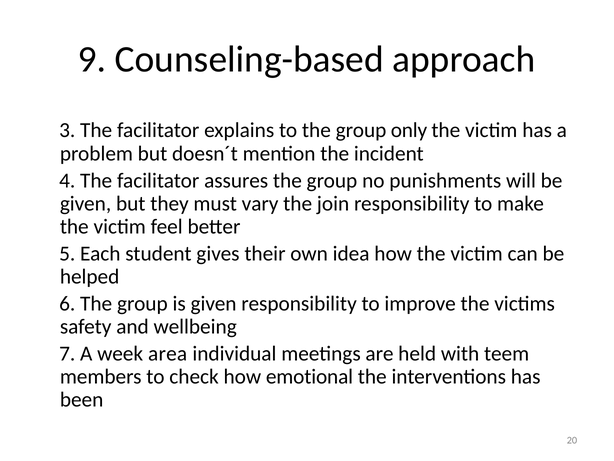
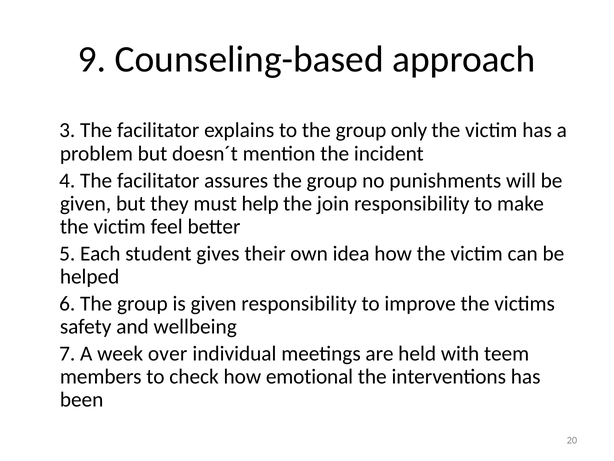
vary: vary -> help (260, 203)
area: area -> over (168, 353)
